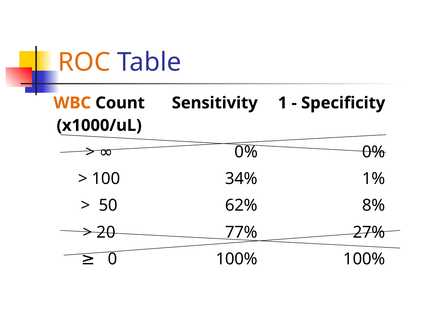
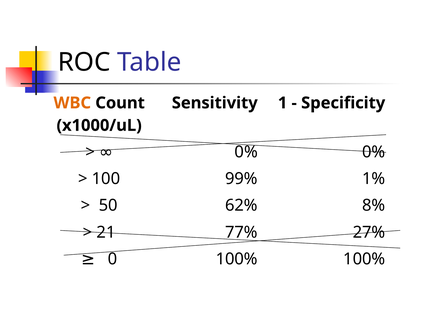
ROC colour: orange -> black (84, 62)
34%: 34% -> 99% (241, 179)
20: 20 -> 21 (106, 232)
